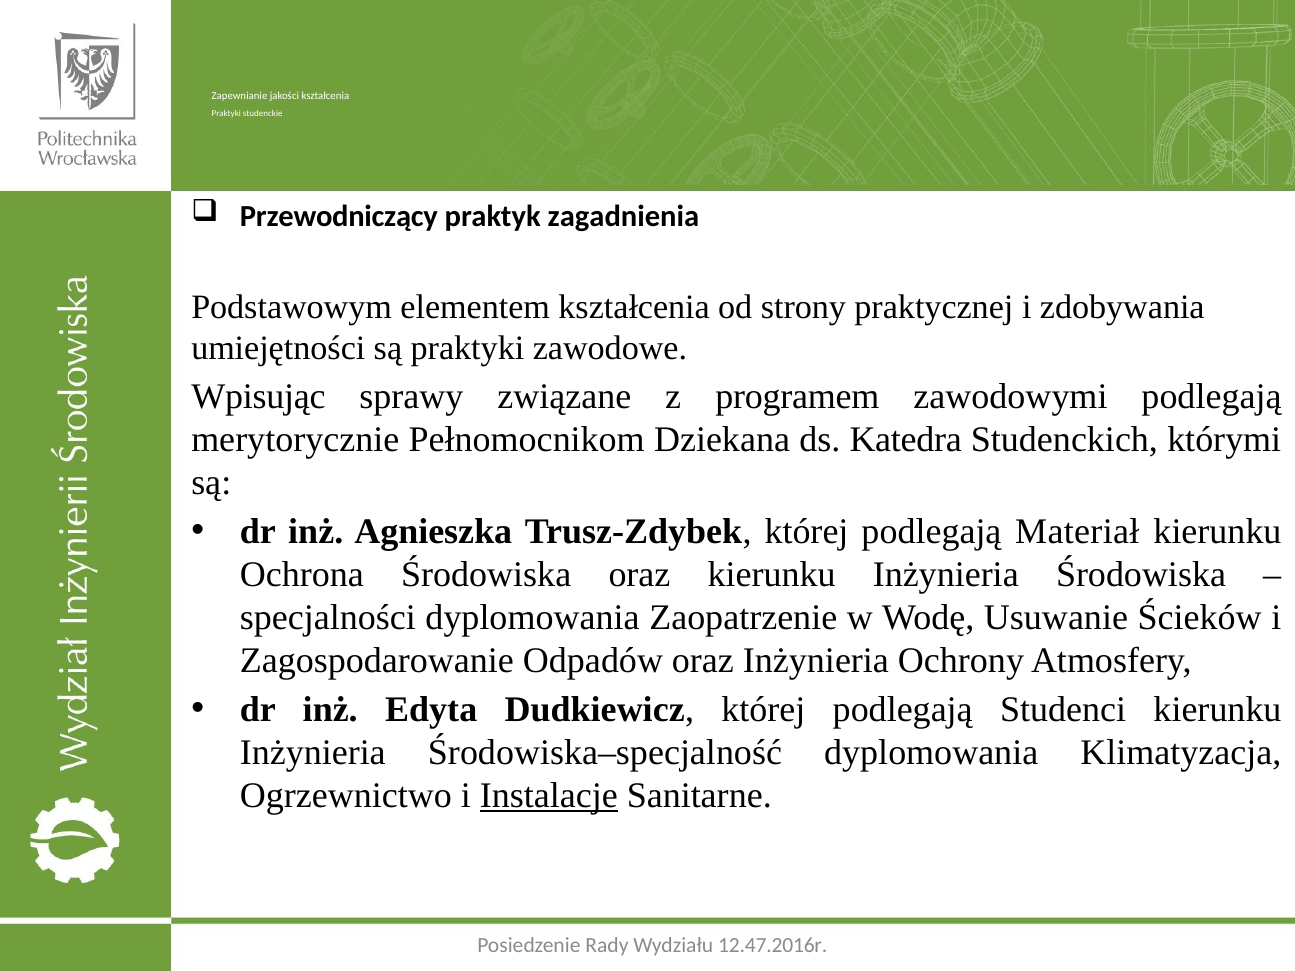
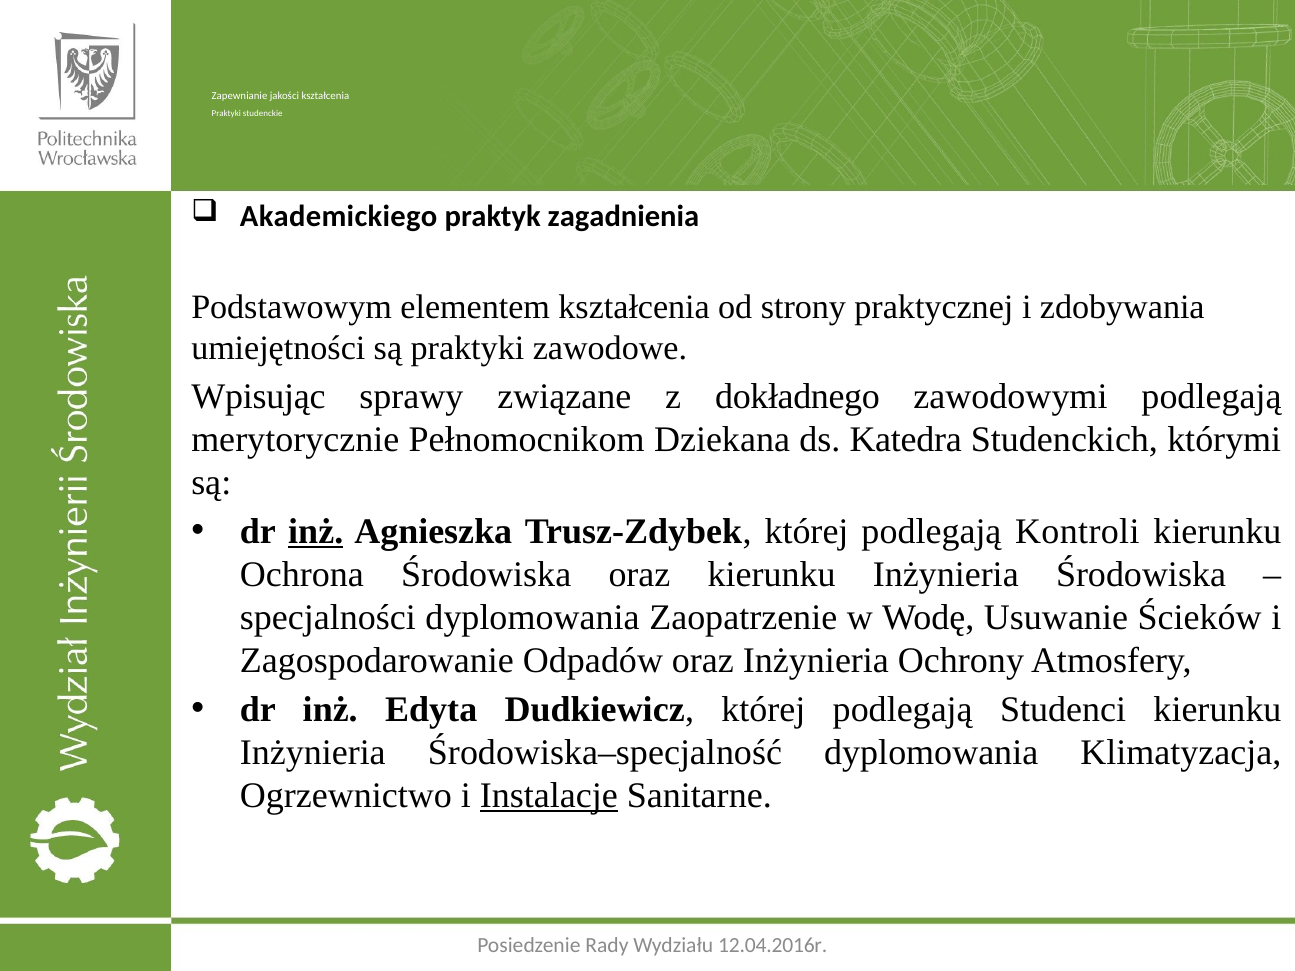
Przewodniczący: Przewodniczący -> Akademickiego (339, 217)
programem: programem -> dokładnego (797, 396)
inż underline: none -> present (316, 531)
Materiał: Materiał -> Kontroli (1077, 531)
12.47.2016r: 12.47.2016r -> 12.04.2016r (773, 946)
